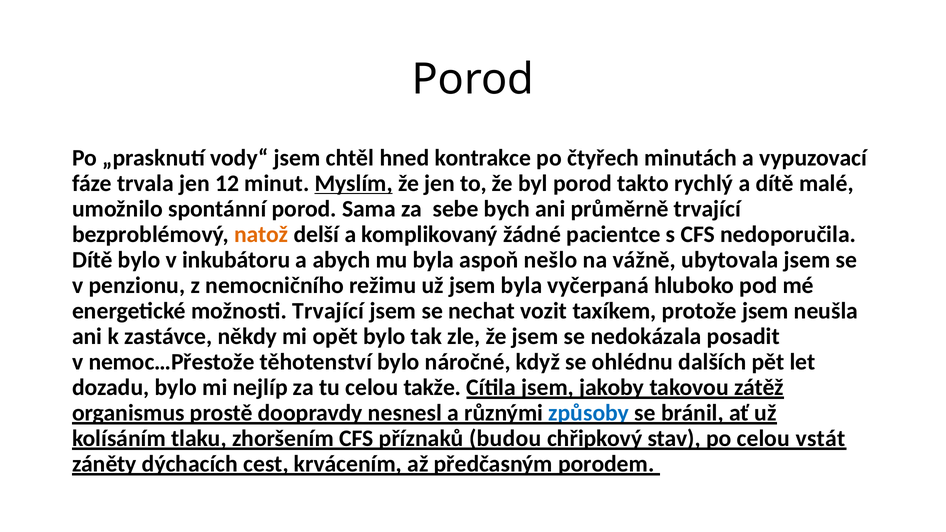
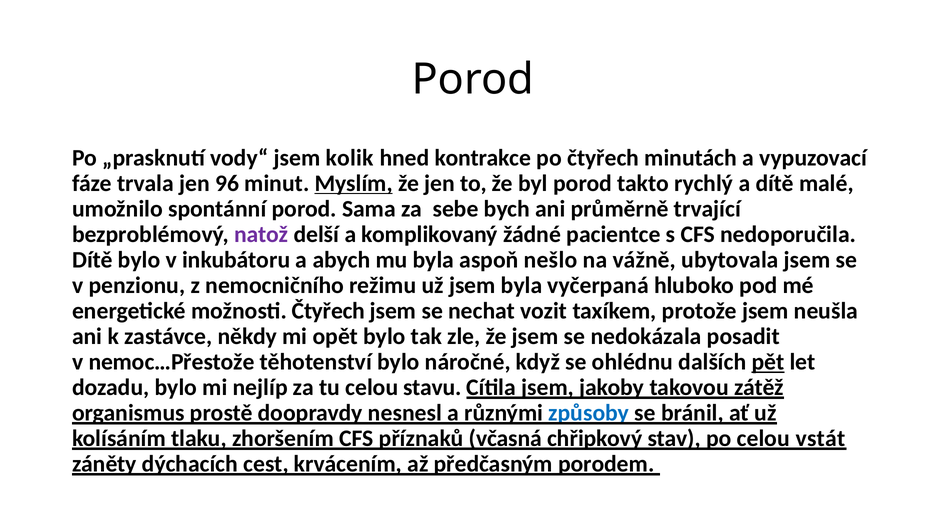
chtěl: chtěl -> kolik (350, 158)
12: 12 -> 96 (227, 183)
natož colour: orange -> purple (261, 234)
možnosti Trvající: Trvající -> Čtyřech (328, 311)
pět underline: none -> present (768, 362)
takže: takže -> stavu (432, 388)
budou: budou -> včasná (505, 439)
